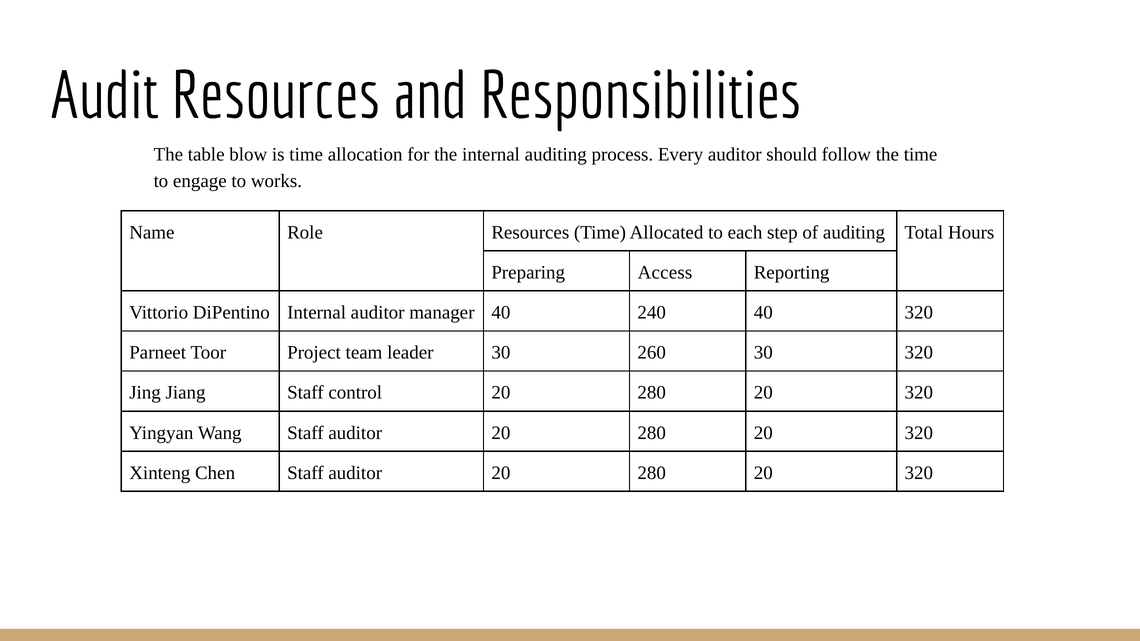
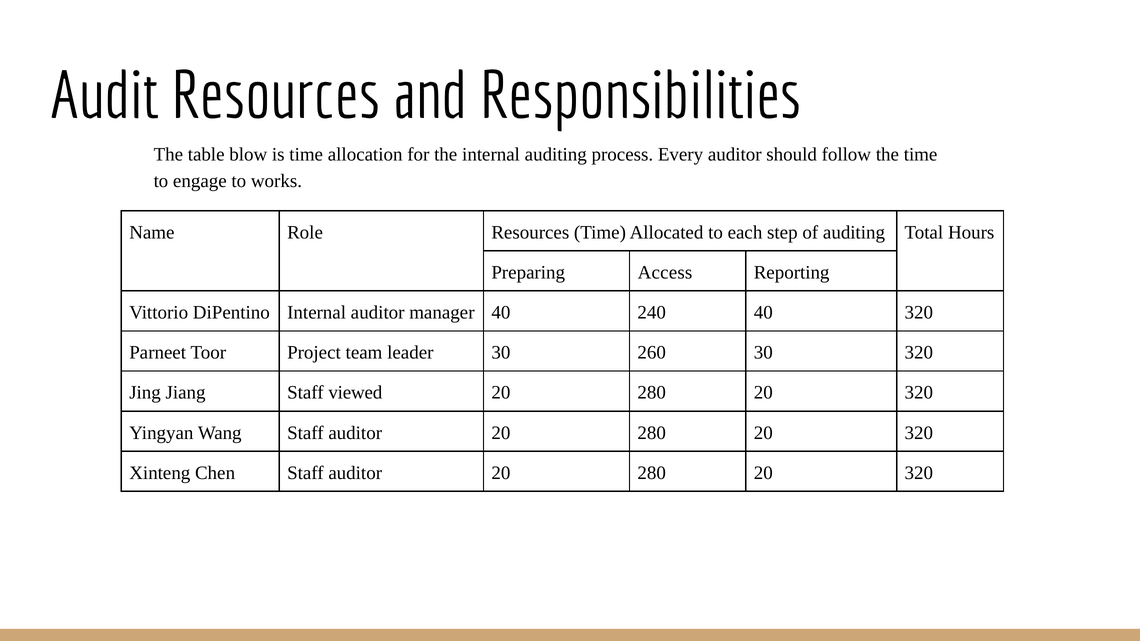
control: control -> viewed (355, 393)
